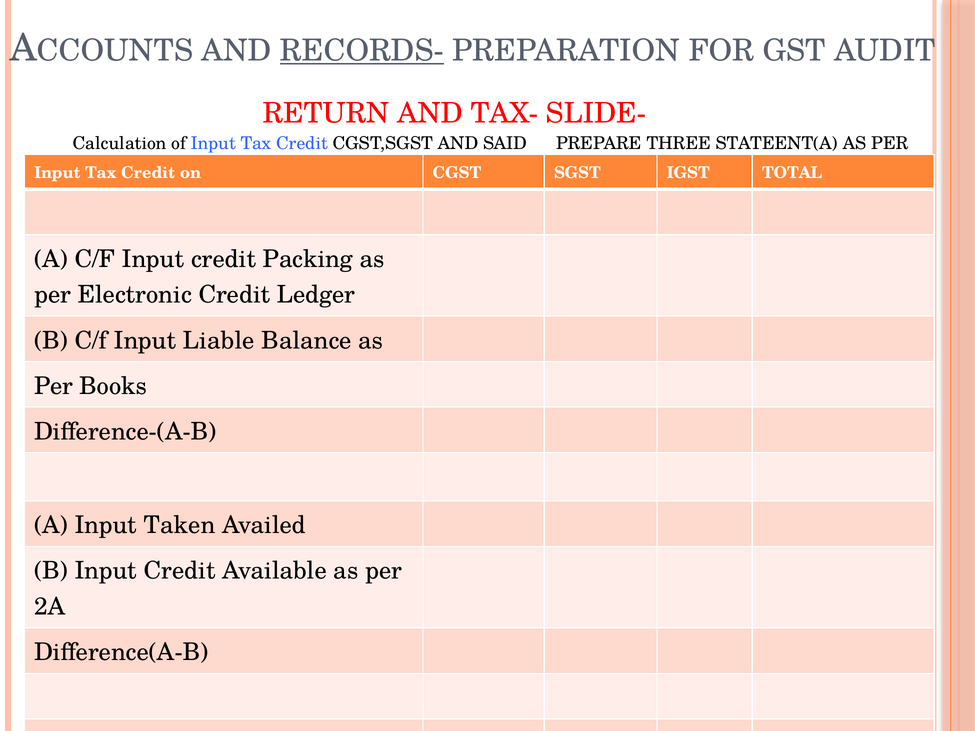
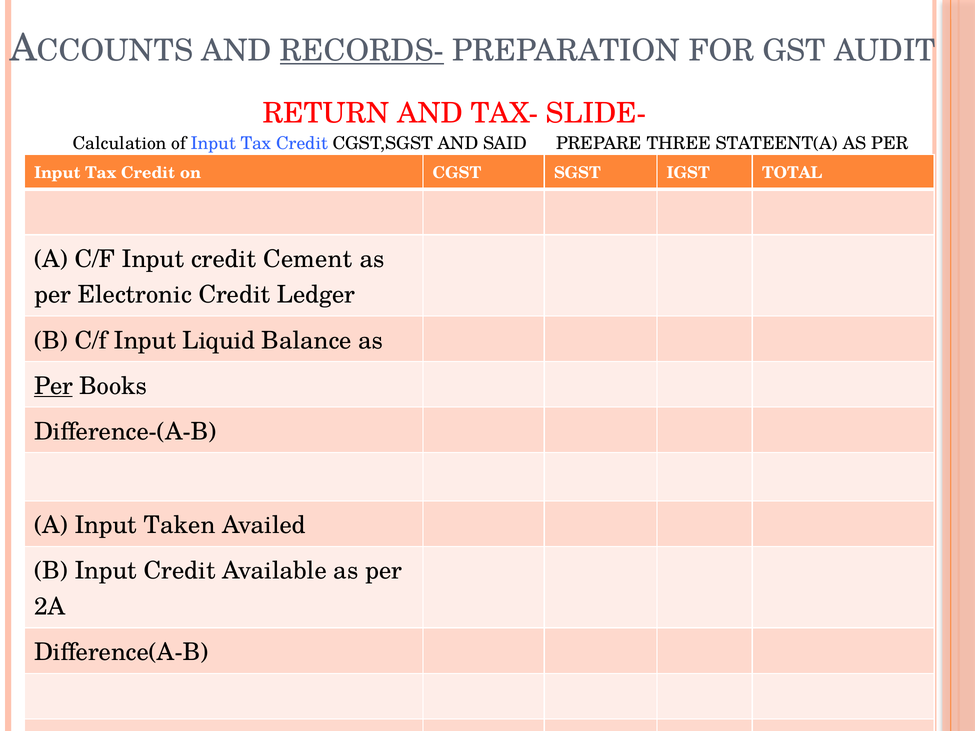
Packing: Packing -> Cement (308, 259)
Liable: Liable -> Liquid (219, 341)
Per underline: none -> present (54, 386)
